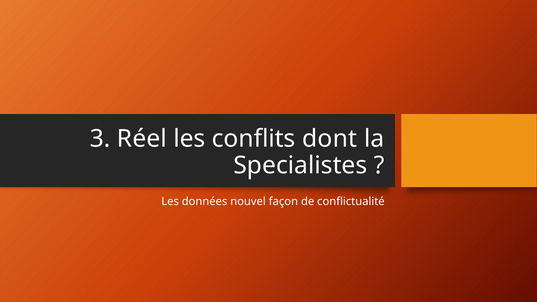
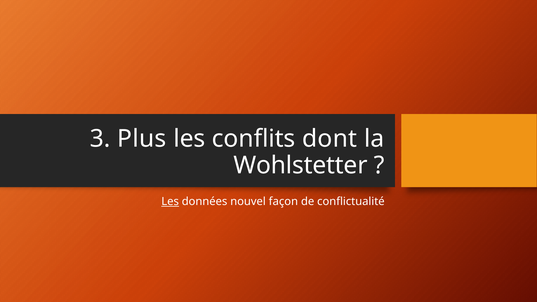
Réel: Réel -> Plus (142, 139)
Specialistes: Specialistes -> Wohlstetter (300, 165)
Les underline: none -> present (170, 202)
